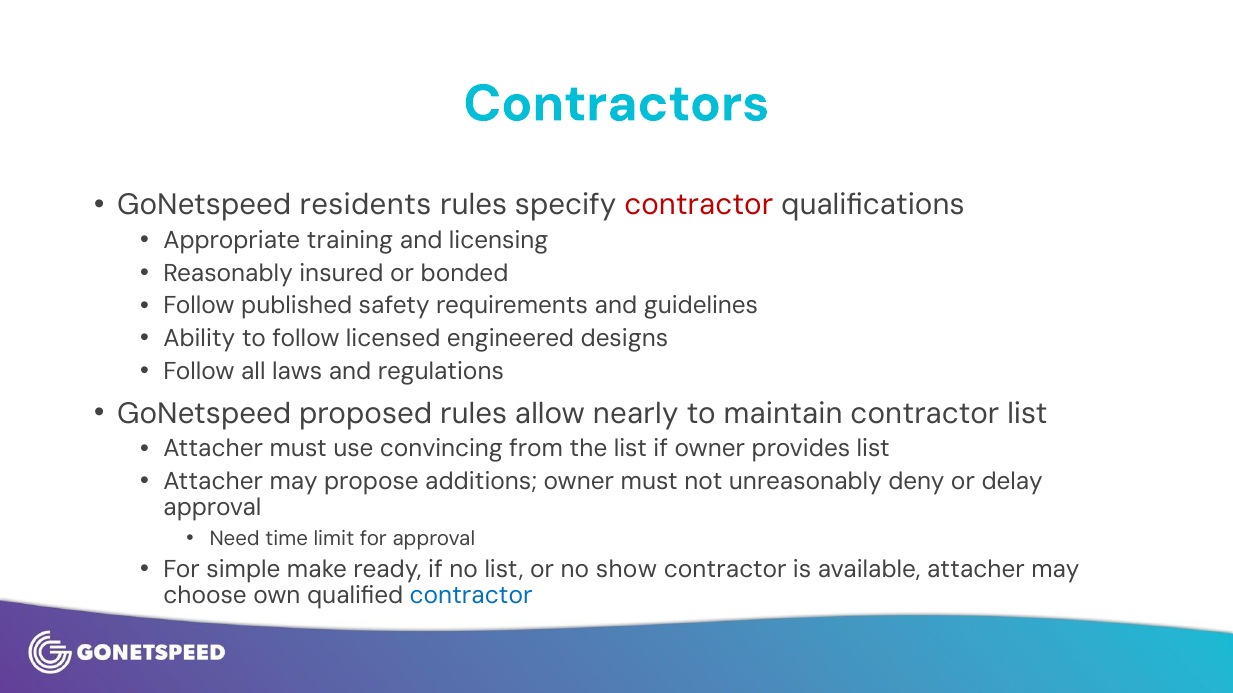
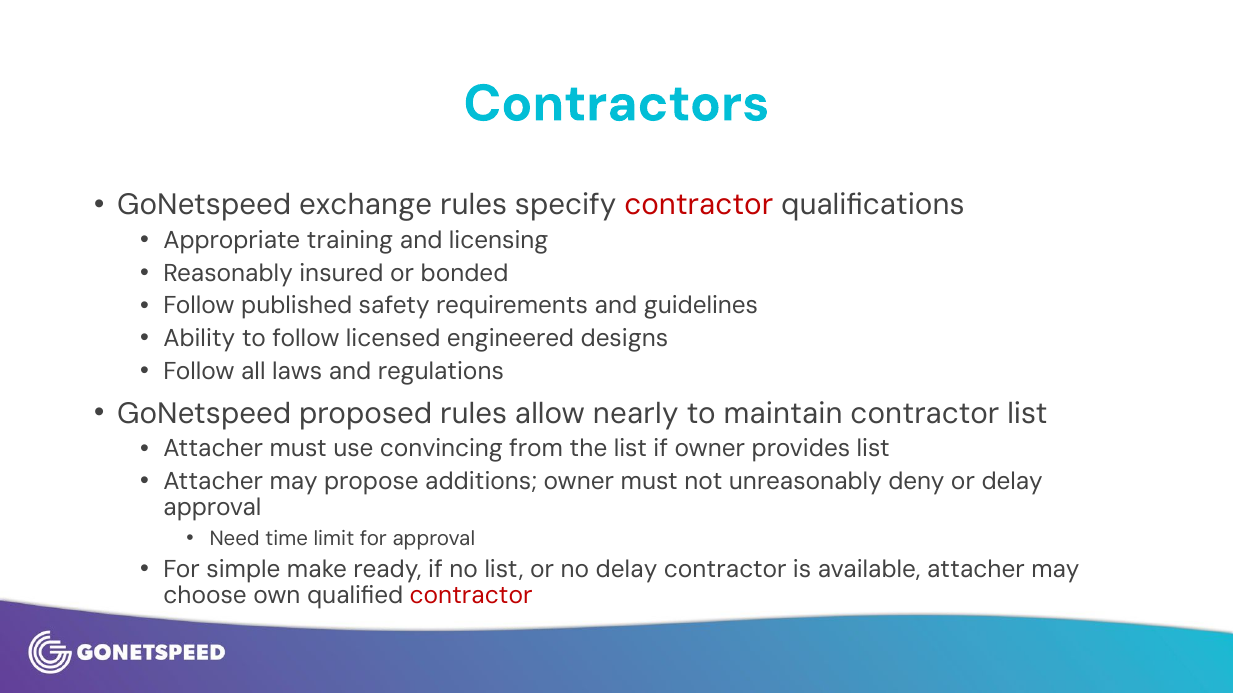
residents: residents -> exchange (366, 205)
no show: show -> delay (627, 570)
contractor colour: blue -> red (471, 596)
